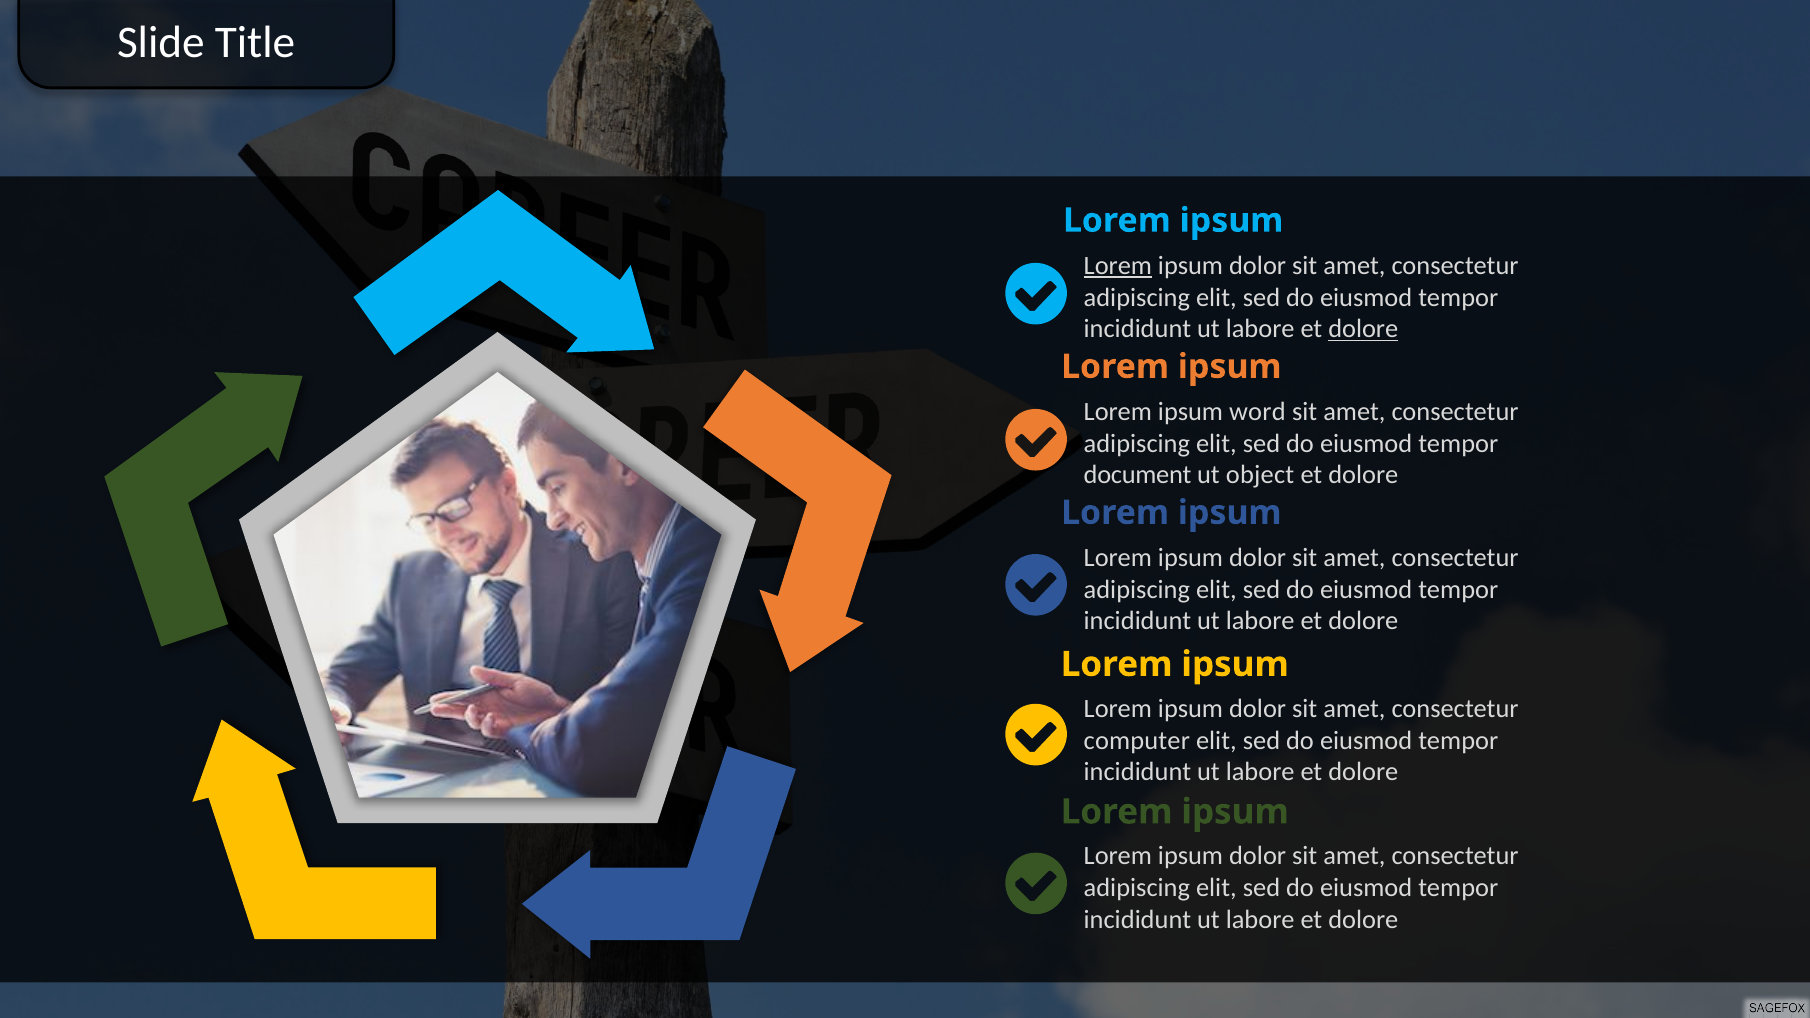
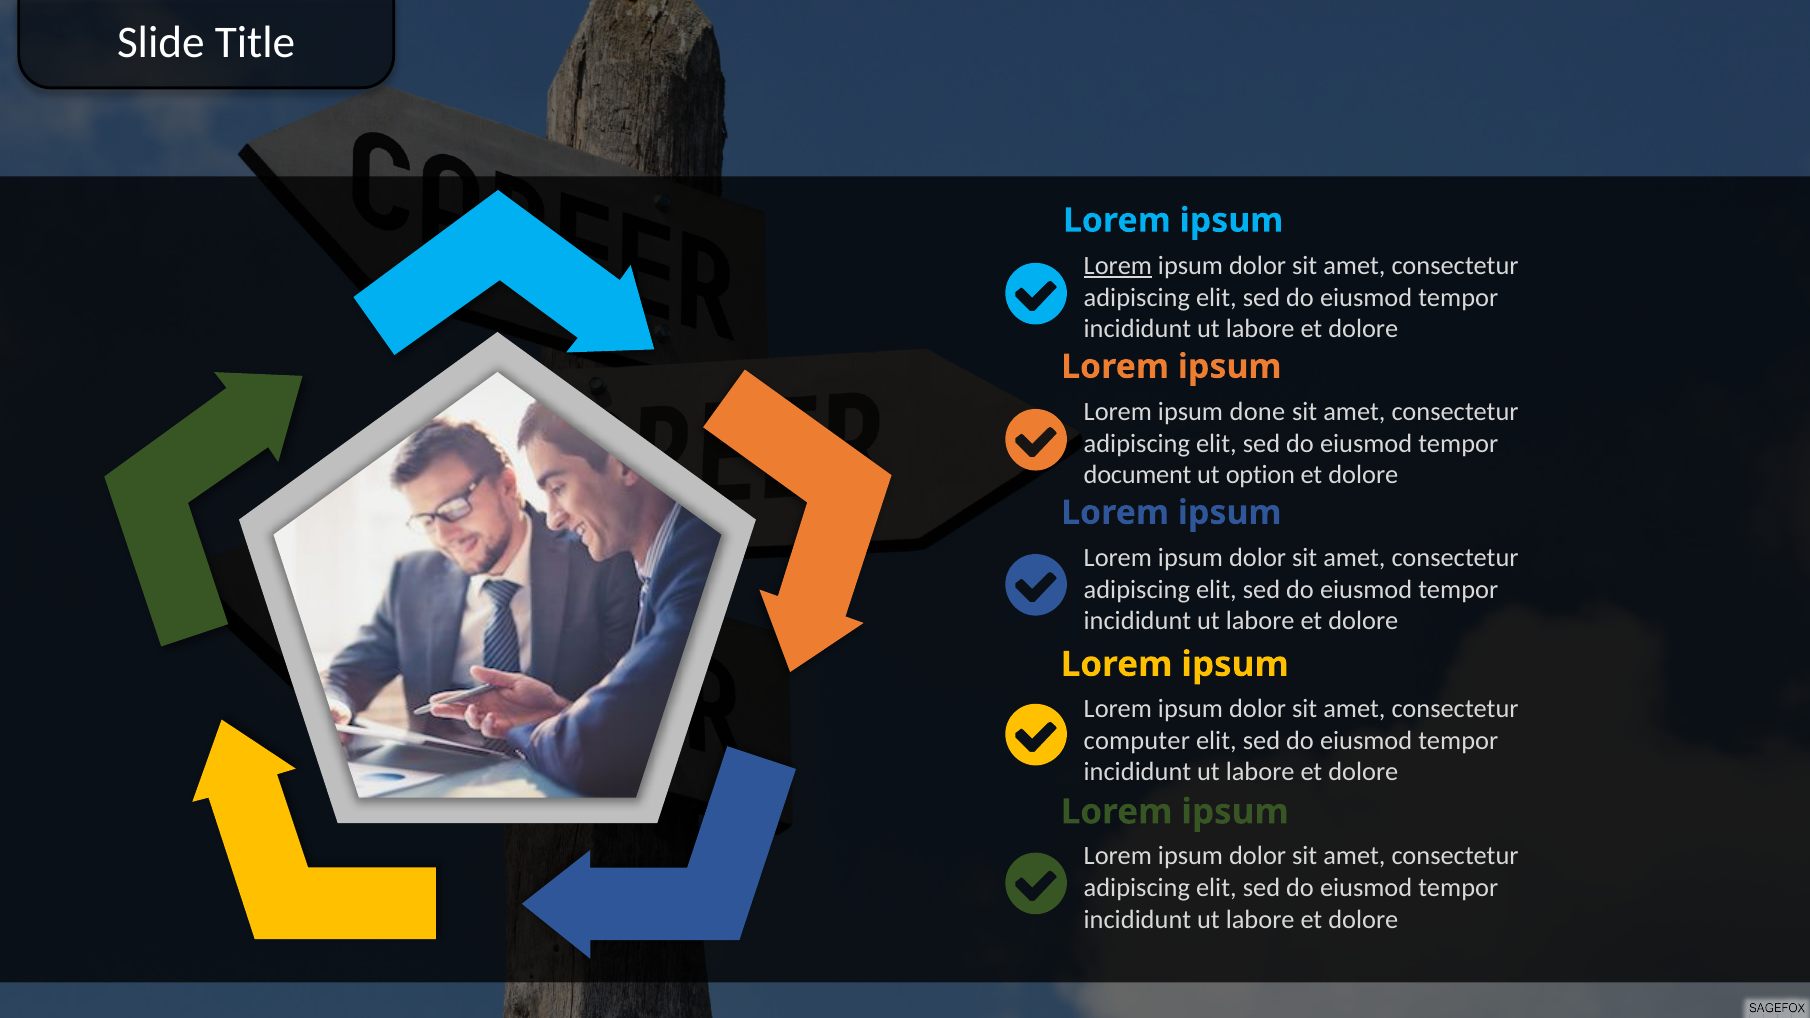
dolore underline: present -> none (1363, 329)
word: word -> done (1257, 412)
object: object -> option (1260, 475)
